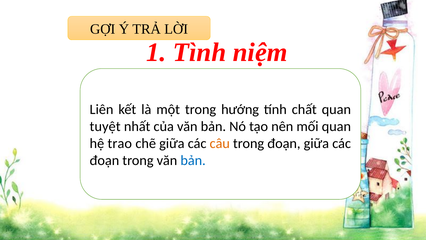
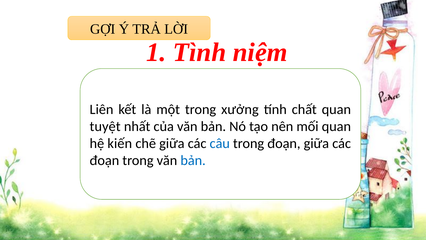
hướng: hướng -> xưởng (240, 109)
trao: trao -> kiến (120, 143)
câu colour: orange -> blue (220, 143)
